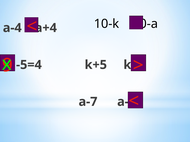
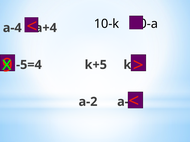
а-7: а-7 -> а-2 (88, 102)
